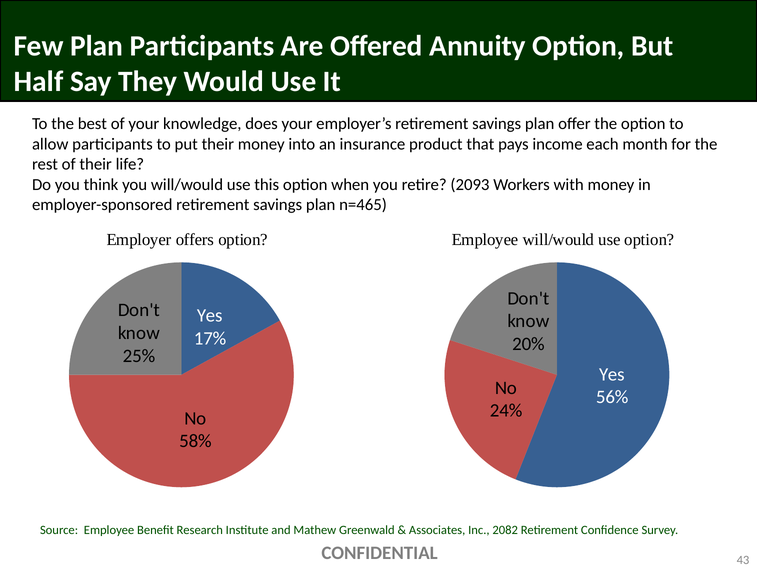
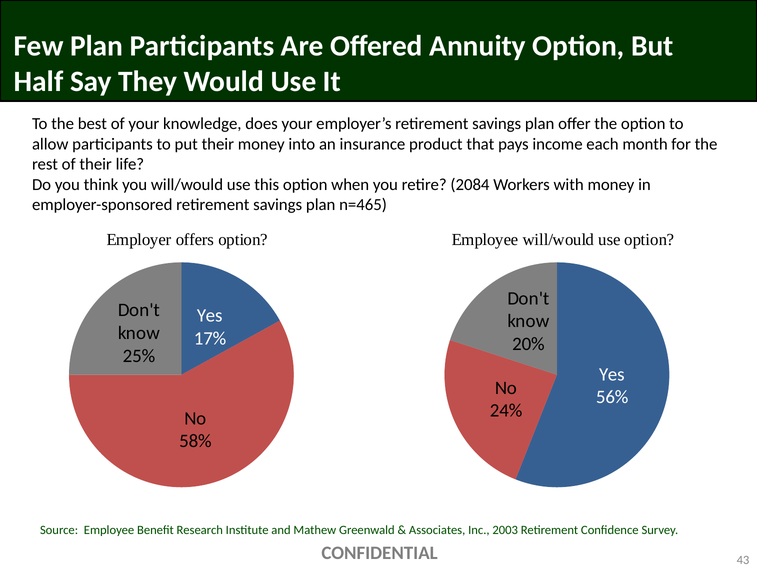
2093: 2093 -> 2084 (470, 184)
2082: 2082 -> 2003 (505, 530)
